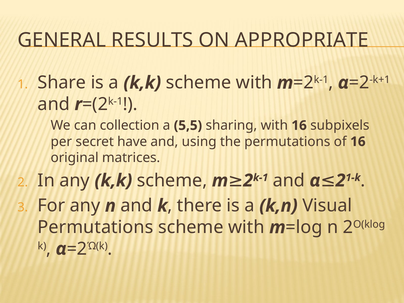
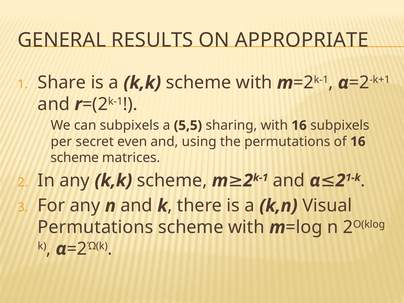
can collection: collection -> subpixels (130, 125)
have: have -> even (132, 142)
original: original -> scheme (75, 158)
